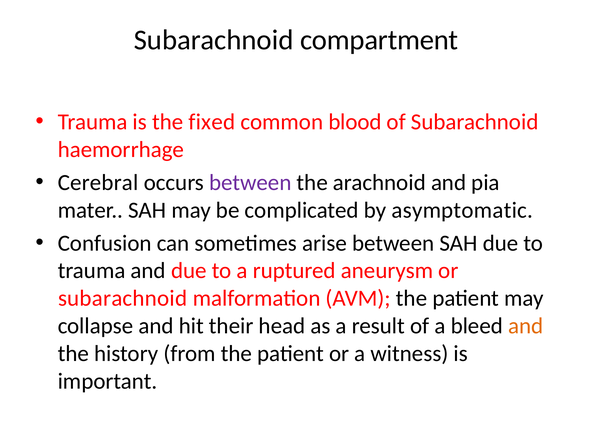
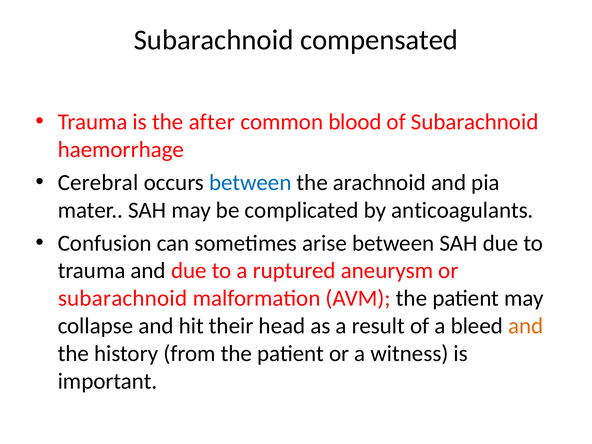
compartment: compartment -> compensated (379, 40)
fixed: fixed -> after (212, 122)
between colour: purple -> blue (250, 183)
asymptomatic: asymptomatic -> anticoagulants (462, 210)
